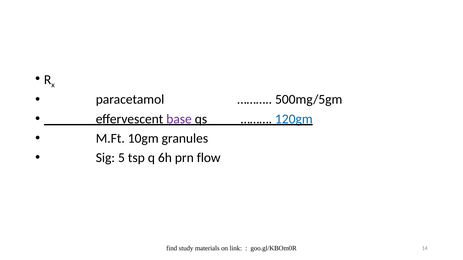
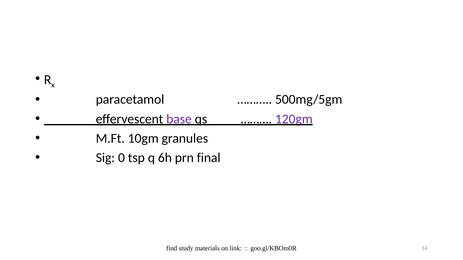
120gm colour: blue -> purple (294, 119)
5: 5 -> 0 (121, 158)
flow: flow -> final (209, 158)
